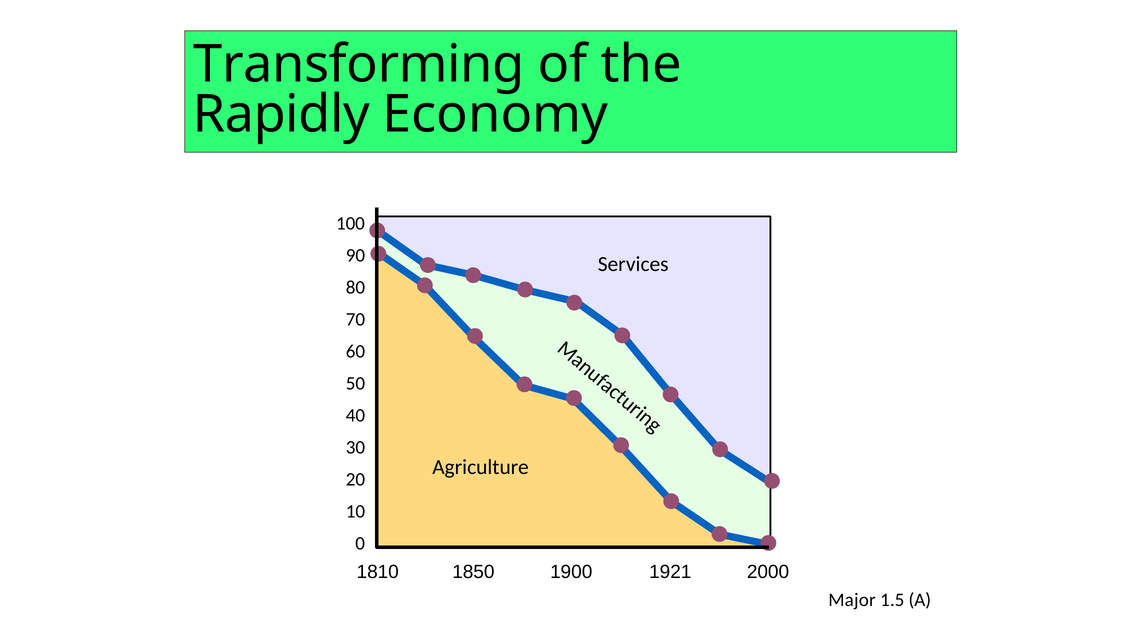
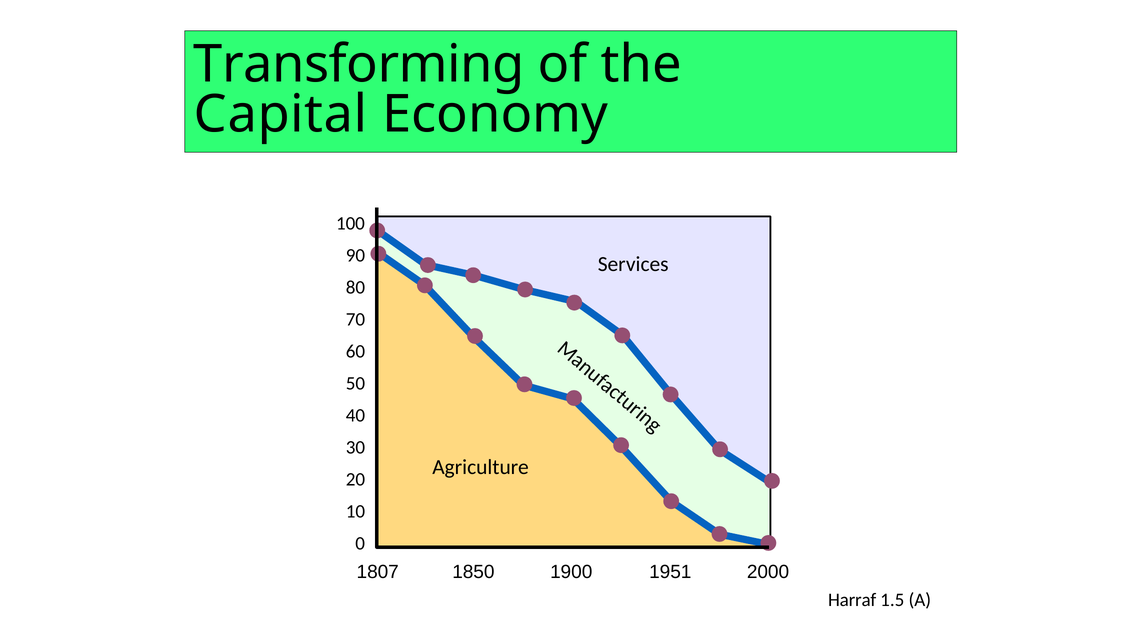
Rapidly: Rapidly -> Capital (281, 115)
1810: 1810 -> 1807 (378, 572)
1921: 1921 -> 1951 (670, 572)
Major: Major -> Harraf (852, 600)
